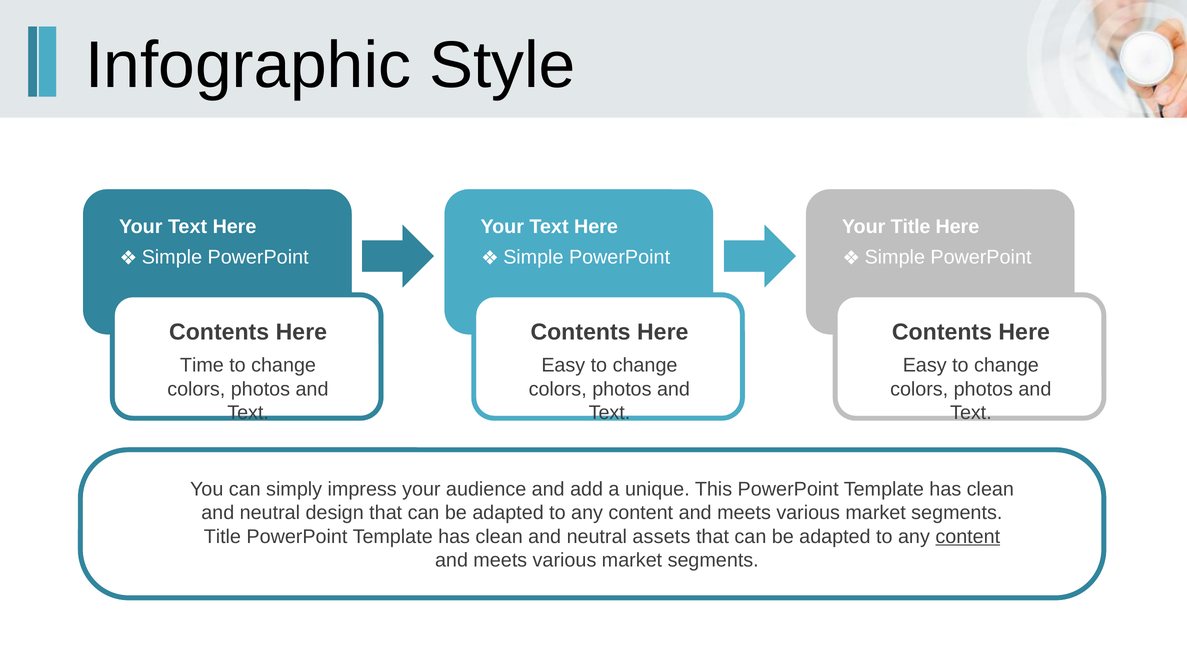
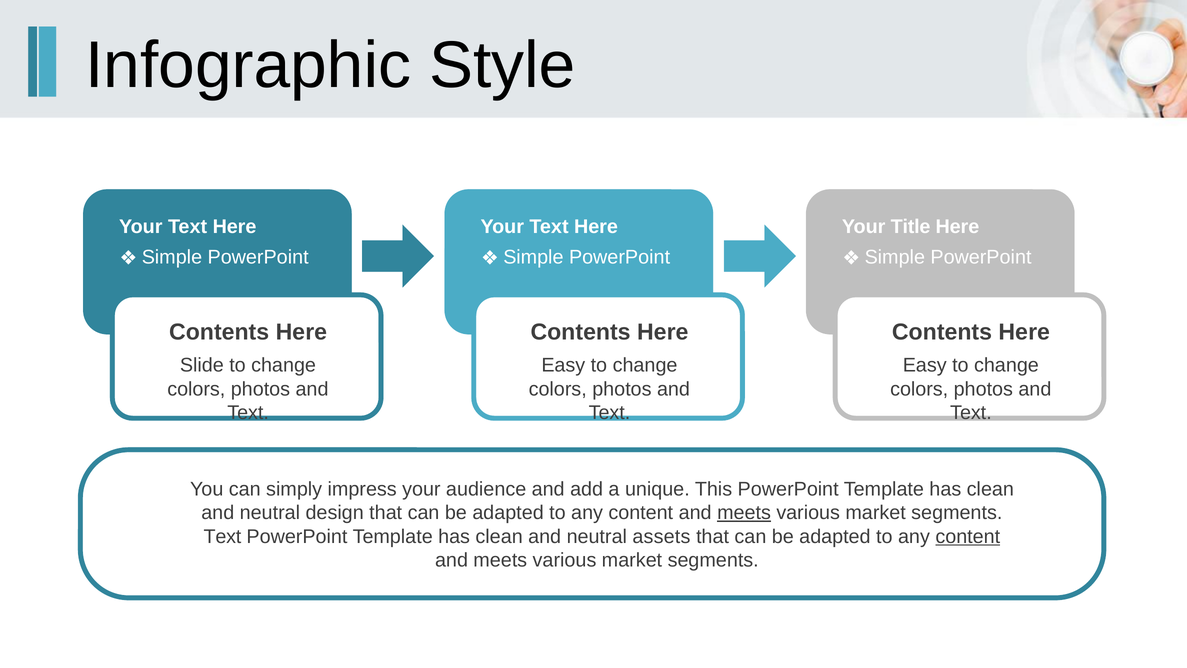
Time: Time -> Slide (202, 365)
meets underline: none -> present (744, 513)
Title: Title -> Text (222, 536)
